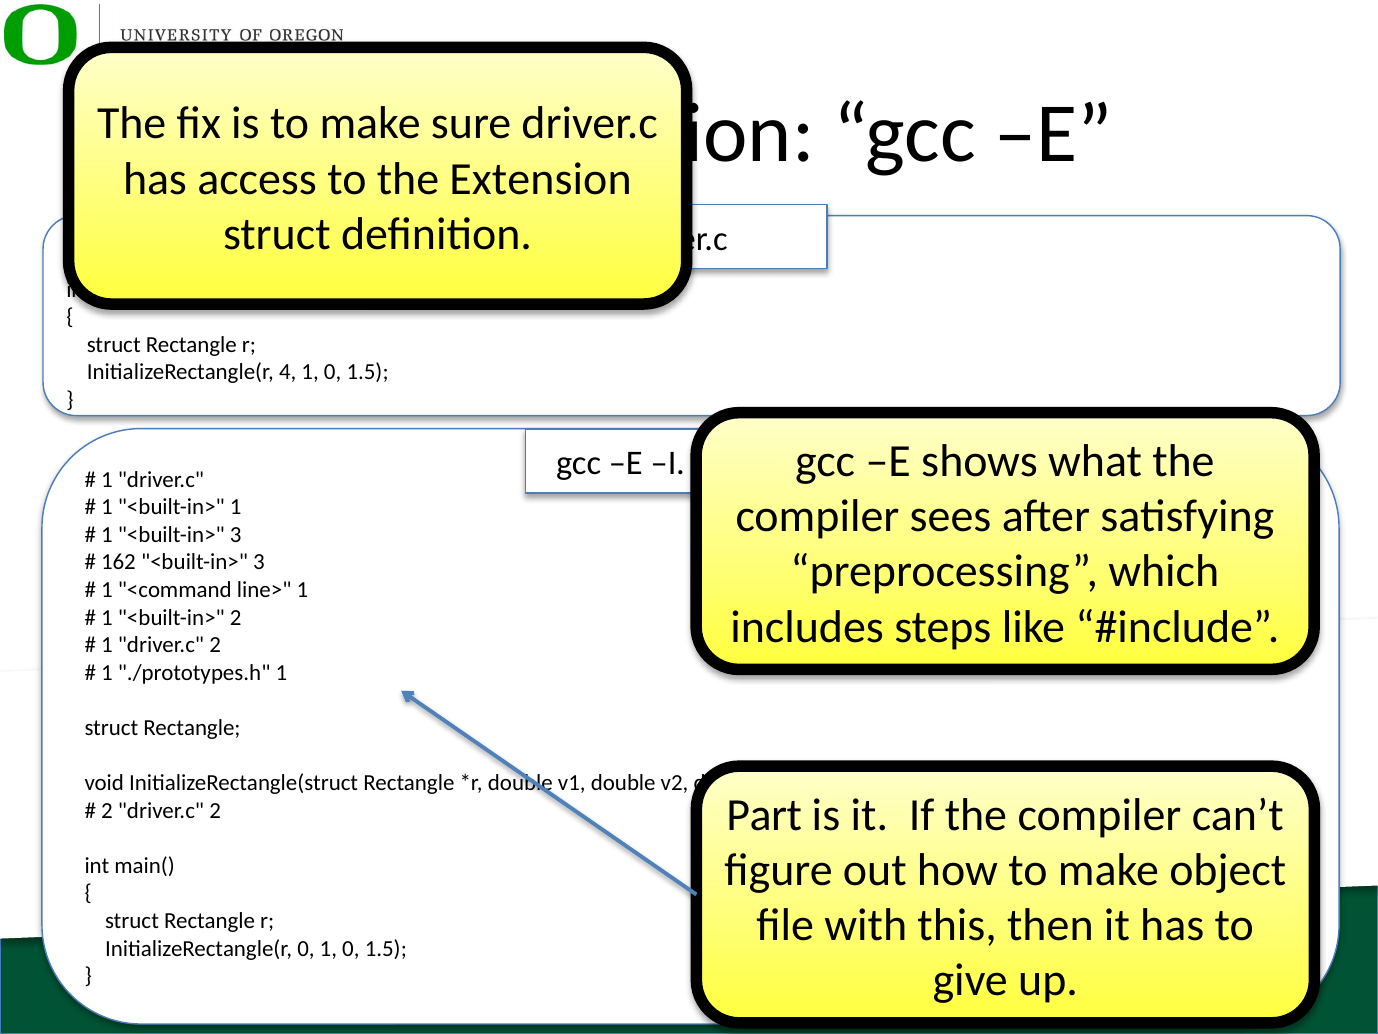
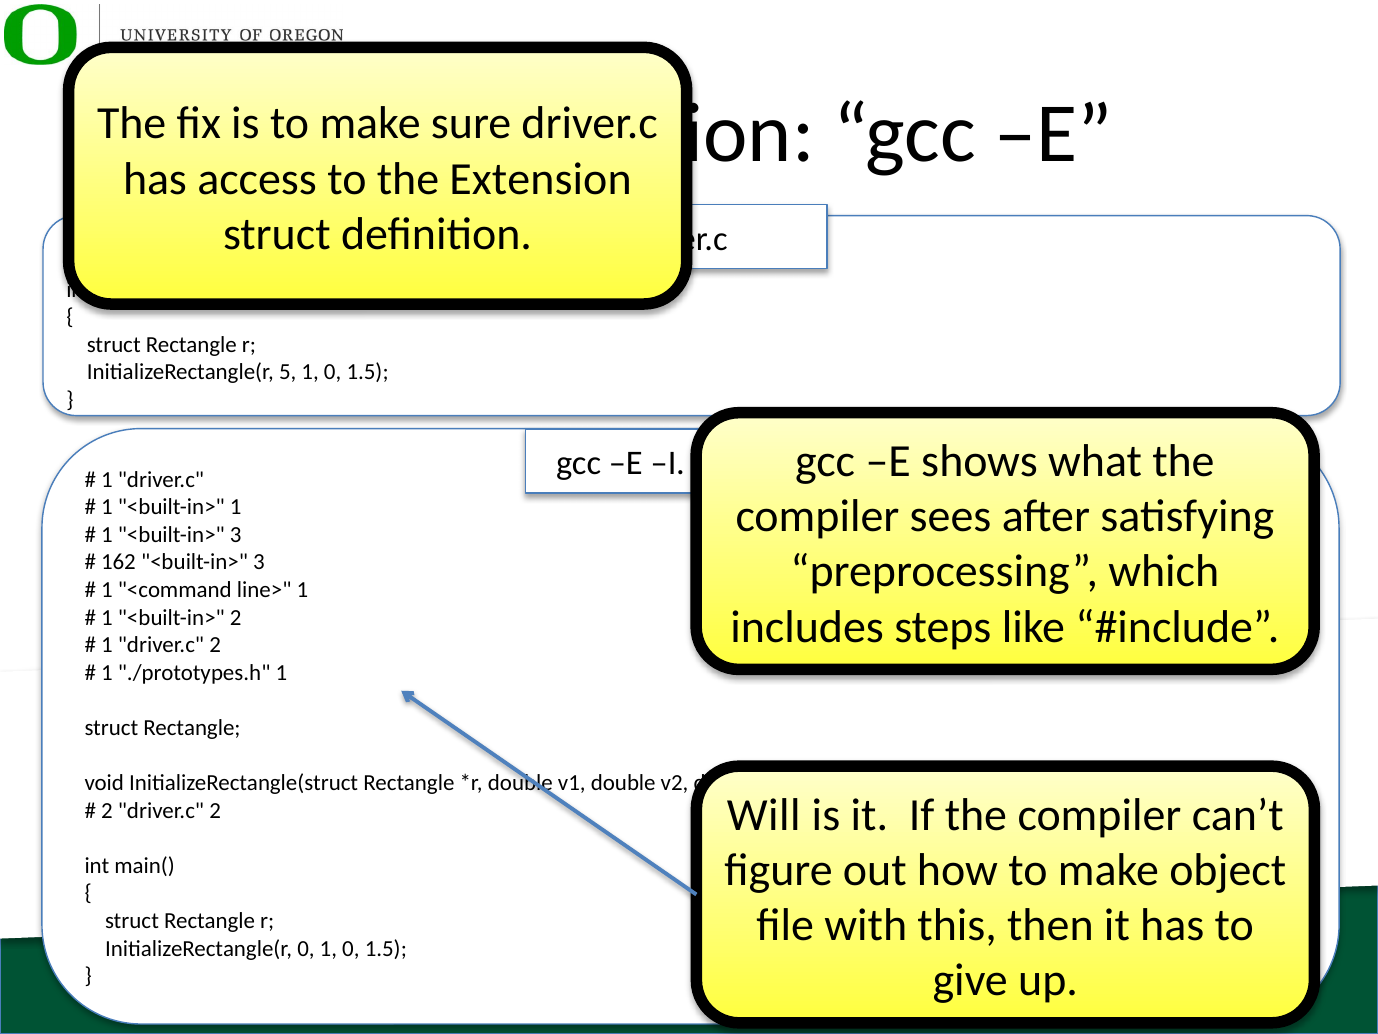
4: 4 -> 5 (288, 372)
Part: Part -> Will (764, 815)
